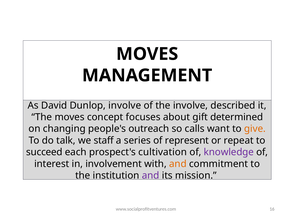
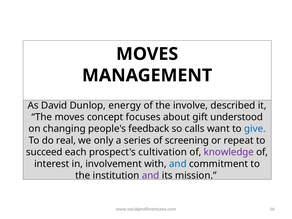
Dunlop involve: involve -> energy (125, 105)
determined: determined -> understood (237, 117)
outreach: outreach -> feedback (149, 129)
give colour: orange -> blue (255, 129)
talk: talk -> real (66, 140)
staff: staff -> only (104, 140)
represent: represent -> screening (187, 140)
and colour: orange -> blue (178, 164)
